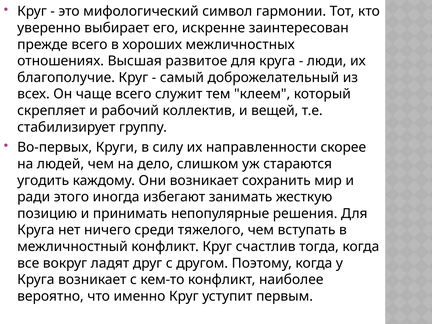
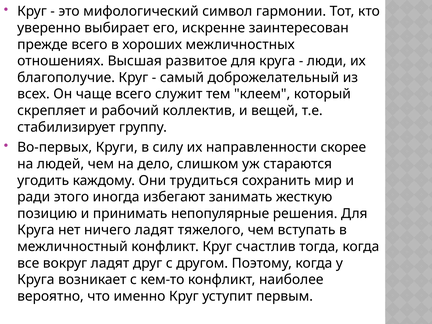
Они возникает: возникает -> трудиться (204, 180)
ничего среди: среди -> ладят (154, 230)
